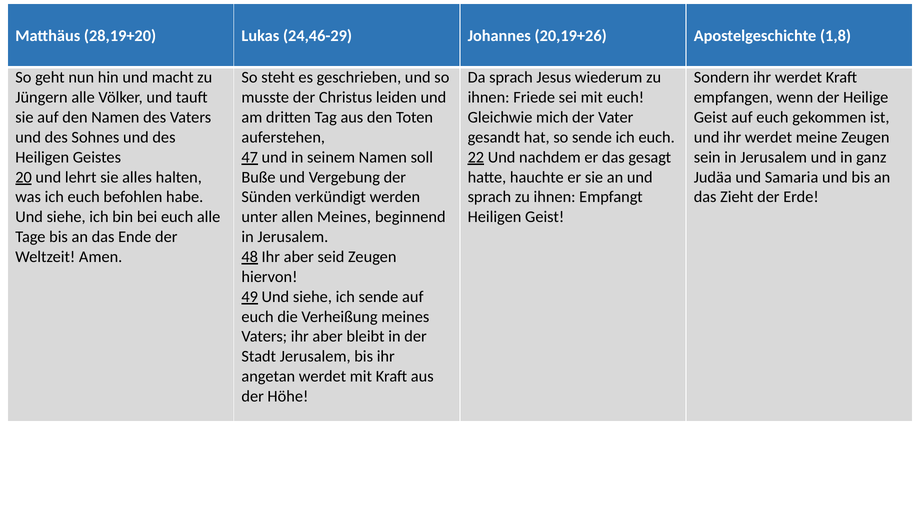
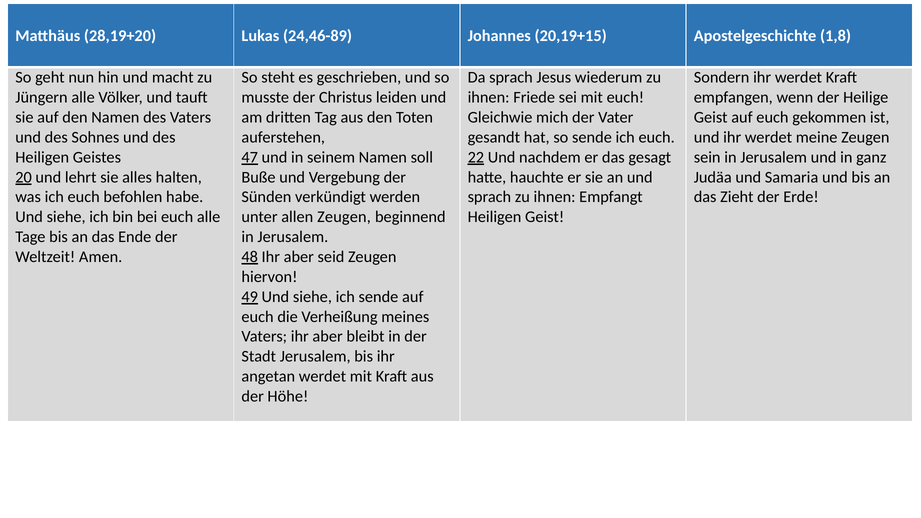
24,46-29: 24,46-29 -> 24,46-89 (318, 36)
20,19+26: 20,19+26 -> 20,19+15 (571, 36)
allen Meines: Meines -> Zeugen (344, 217)
